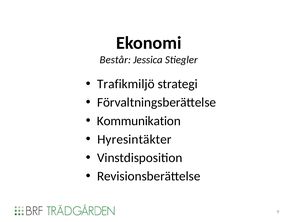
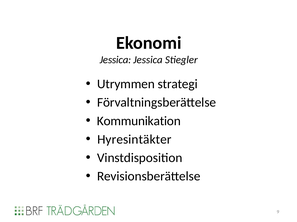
Består: Består -> Jessica (115, 60)
Trafikmiljö: Trafikmiljö -> Utrymmen (126, 84)
